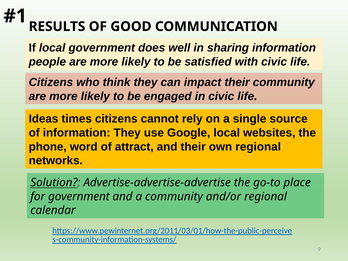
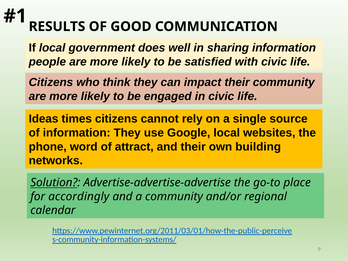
own regional: regional -> building (258, 147)
for government: government -> accordingly (79, 196)
